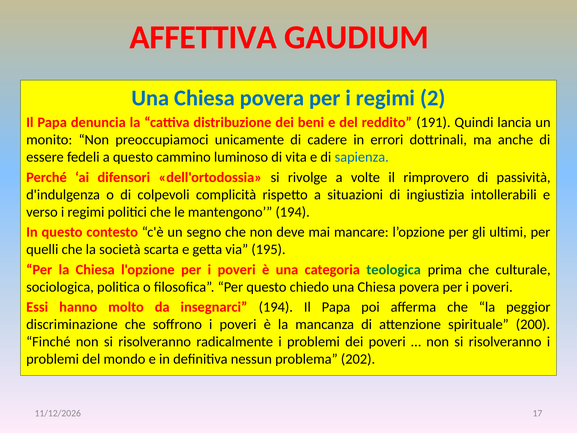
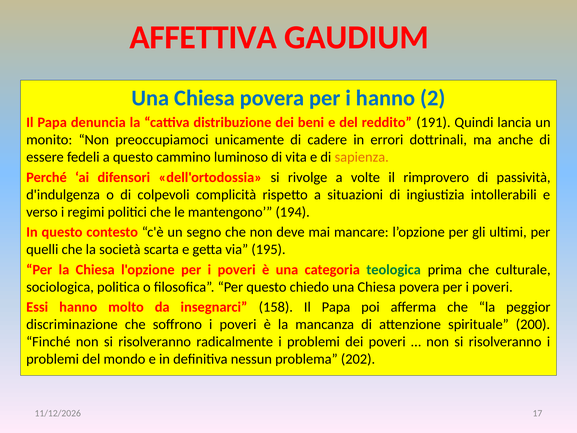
per i regimi: regimi -> hanno (386, 98)
sapienza colour: blue -> orange (362, 157)
insegnarci 194: 194 -> 158 (276, 307)
